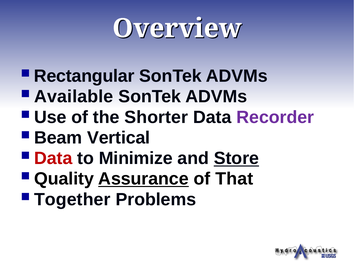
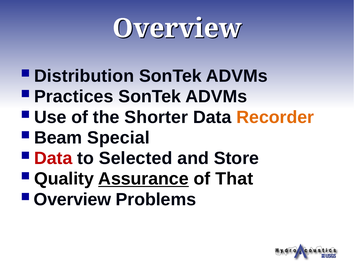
Rectangular: Rectangular -> Distribution (84, 76)
Available: Available -> Practices (74, 96)
Recorder colour: purple -> orange (275, 117)
Vertical: Vertical -> Special (118, 137)
Minimize: Minimize -> Selected (136, 158)
Store underline: present -> none (236, 158)
Together: Together -> Overview (72, 199)
